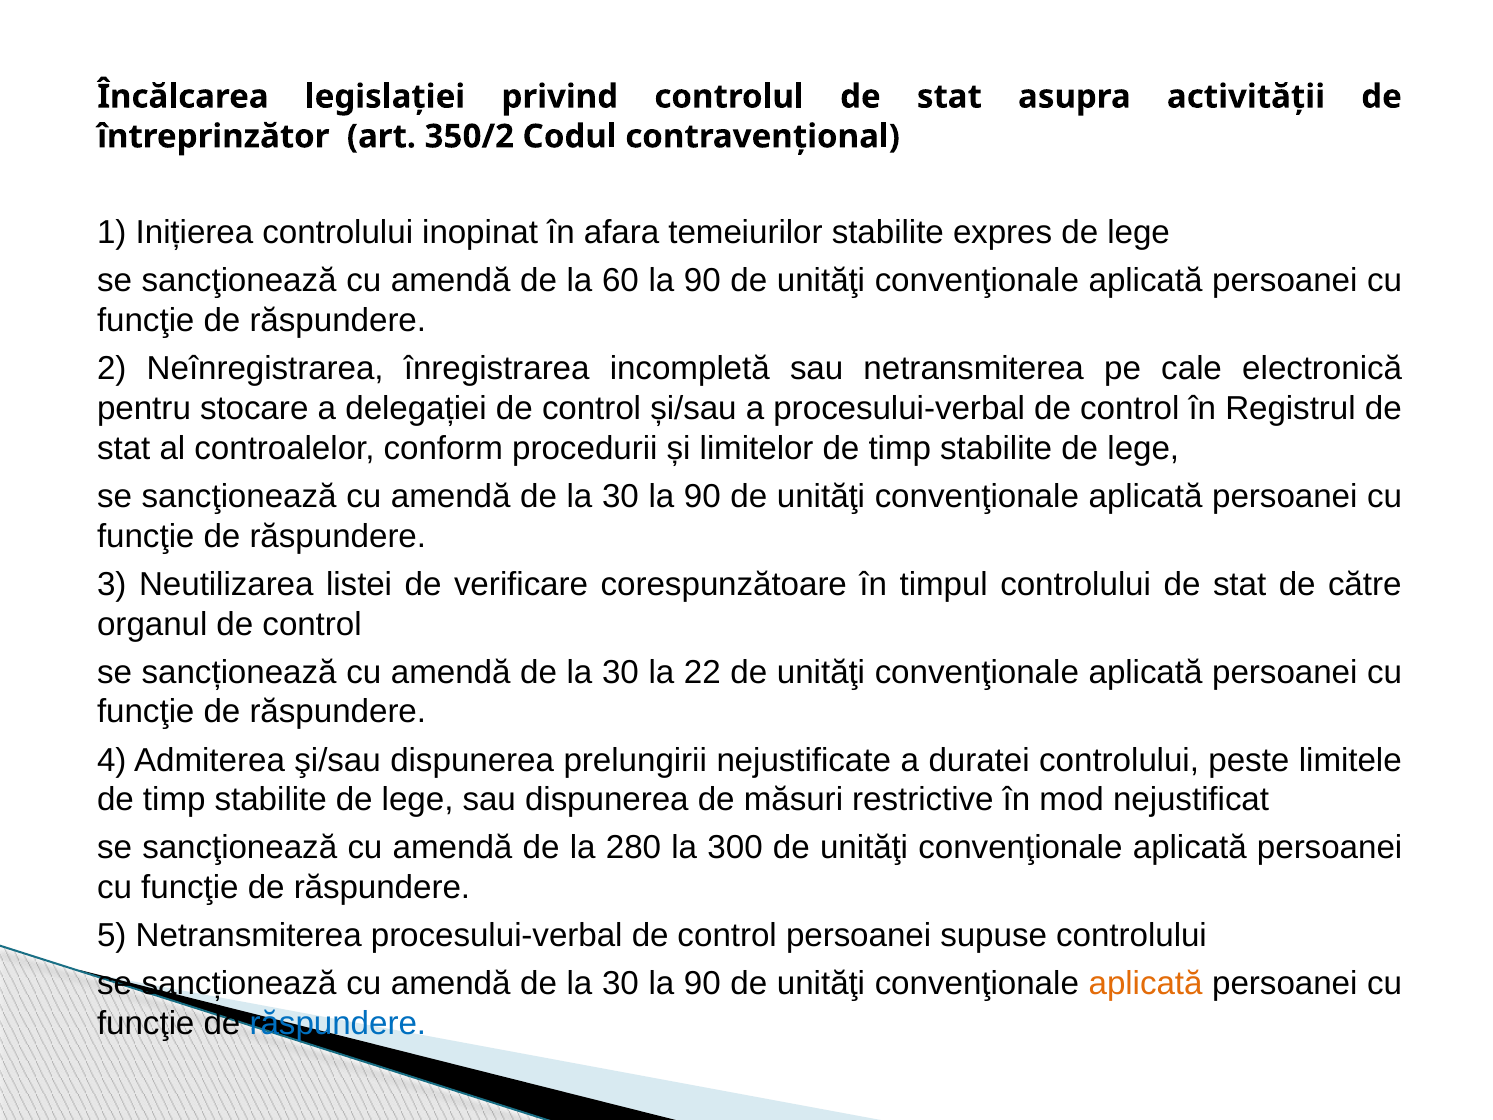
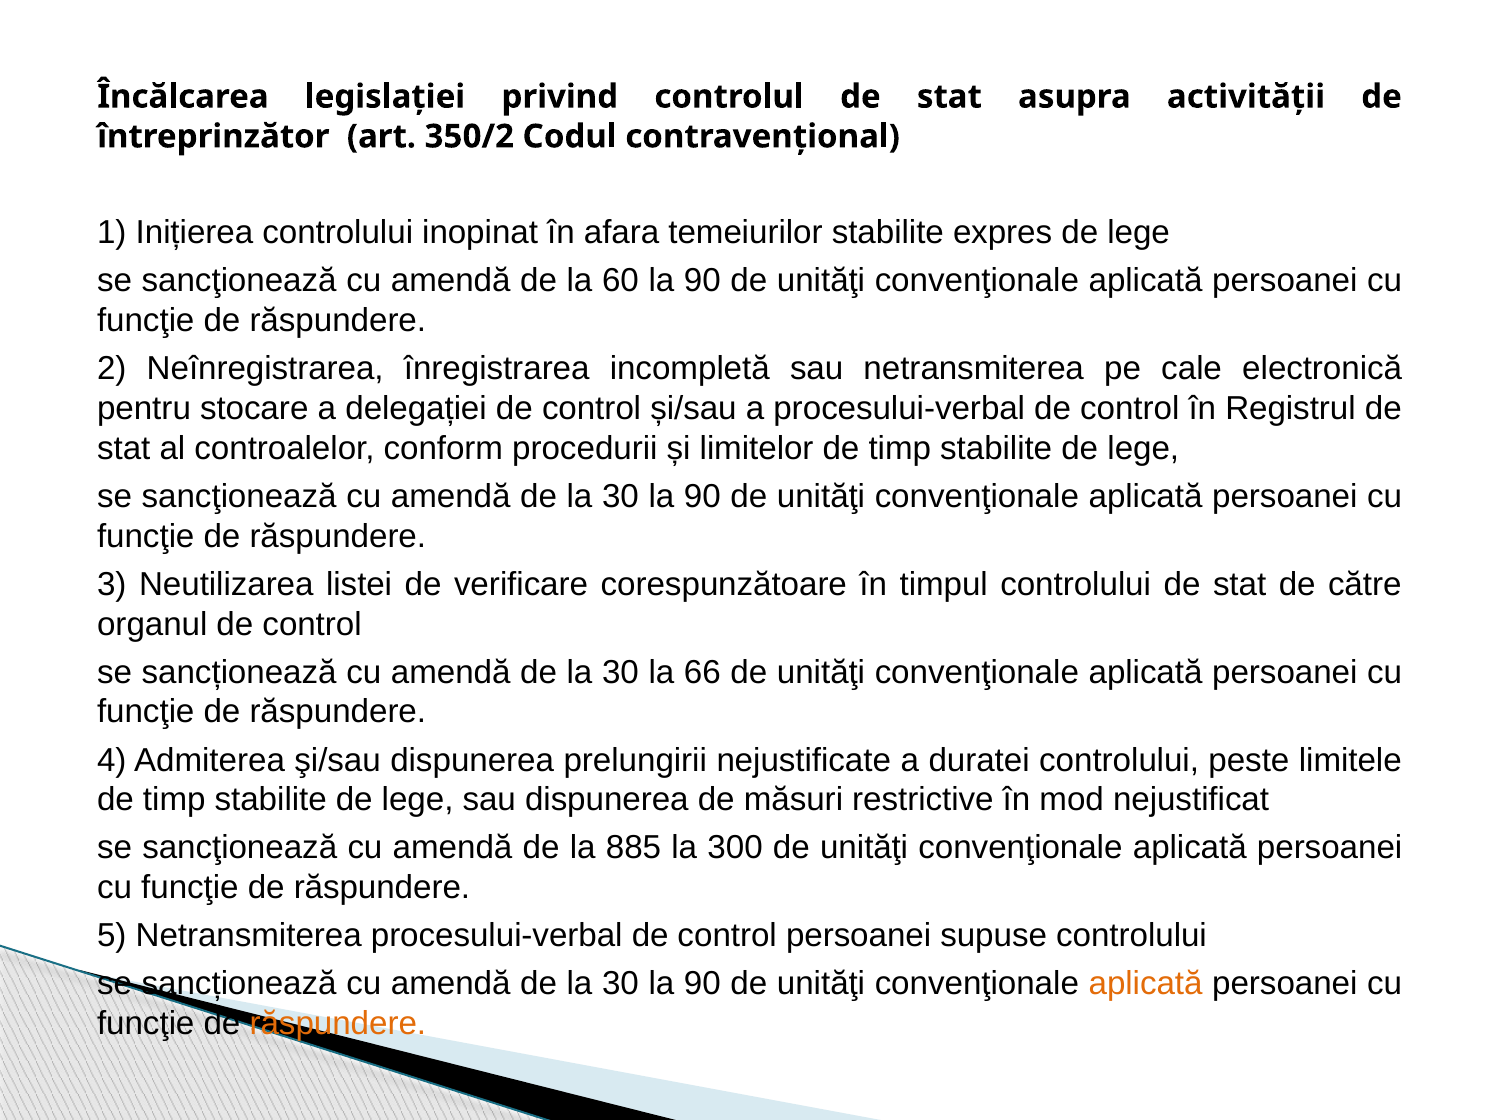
22: 22 -> 66 (702, 672)
280: 280 -> 885 (634, 848)
răspundere colour: blue -> orange (338, 1024)
